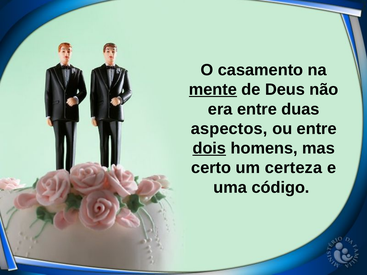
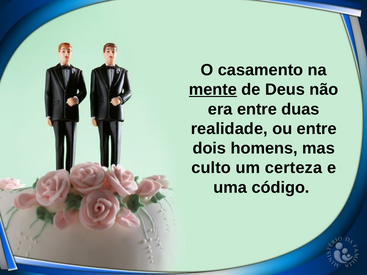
aspectos: aspectos -> realidade (229, 129)
dois underline: present -> none (209, 148)
certo: certo -> culto (211, 168)
